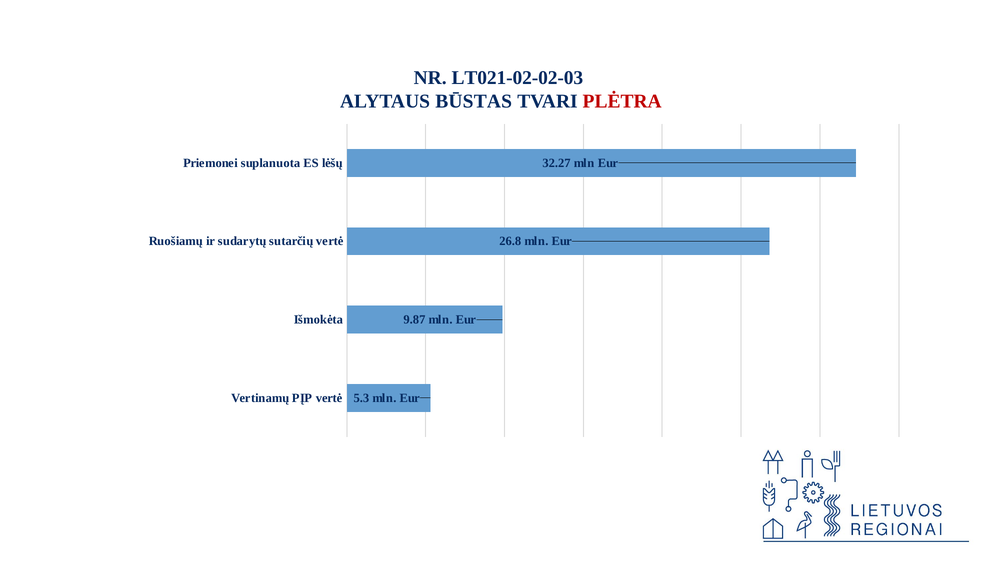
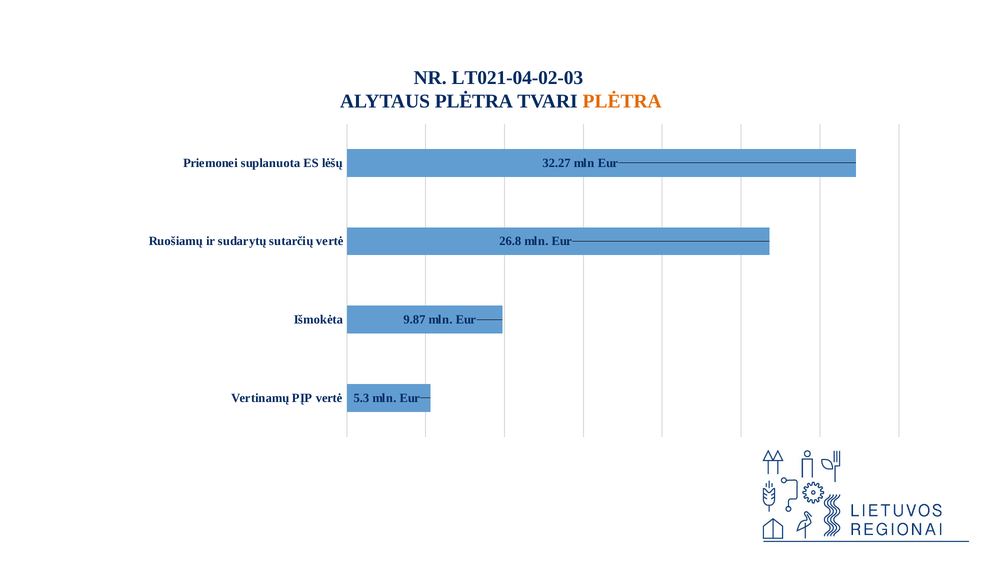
LT021-02-02-03: LT021-02-02-03 -> LT021-04-02-03 (517, 78)
ALYTAUS BŪSTAS: BŪSTAS -> PLĖTRA (474, 101)
PLĖTRA colour: red -> orange (622, 101)
